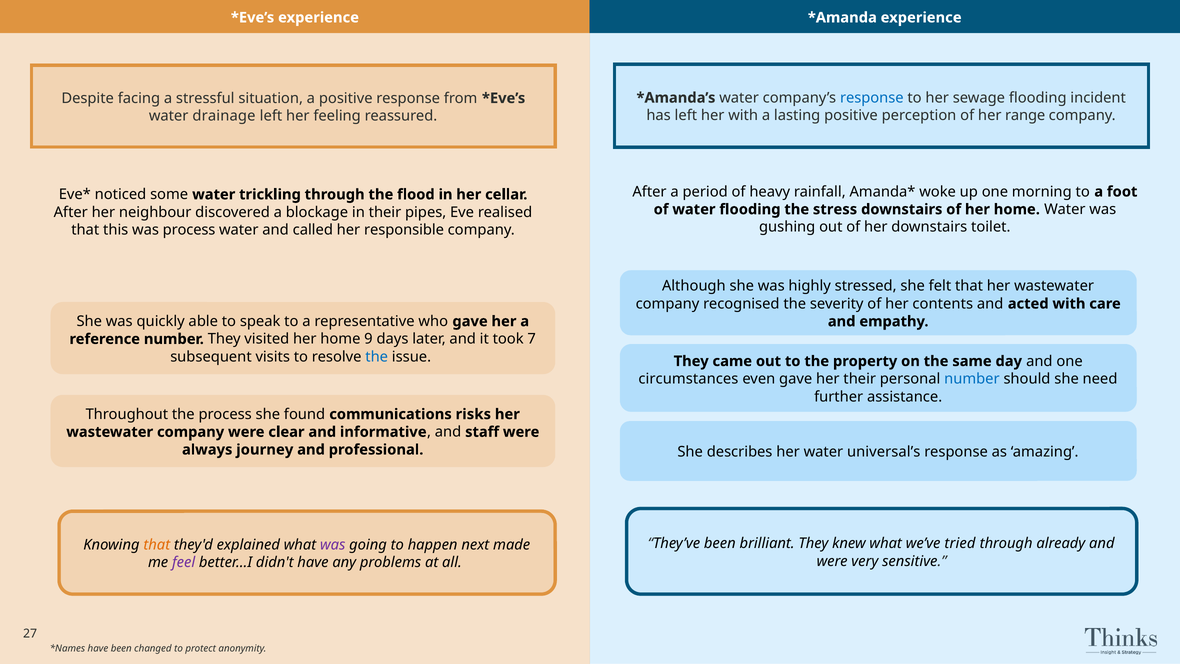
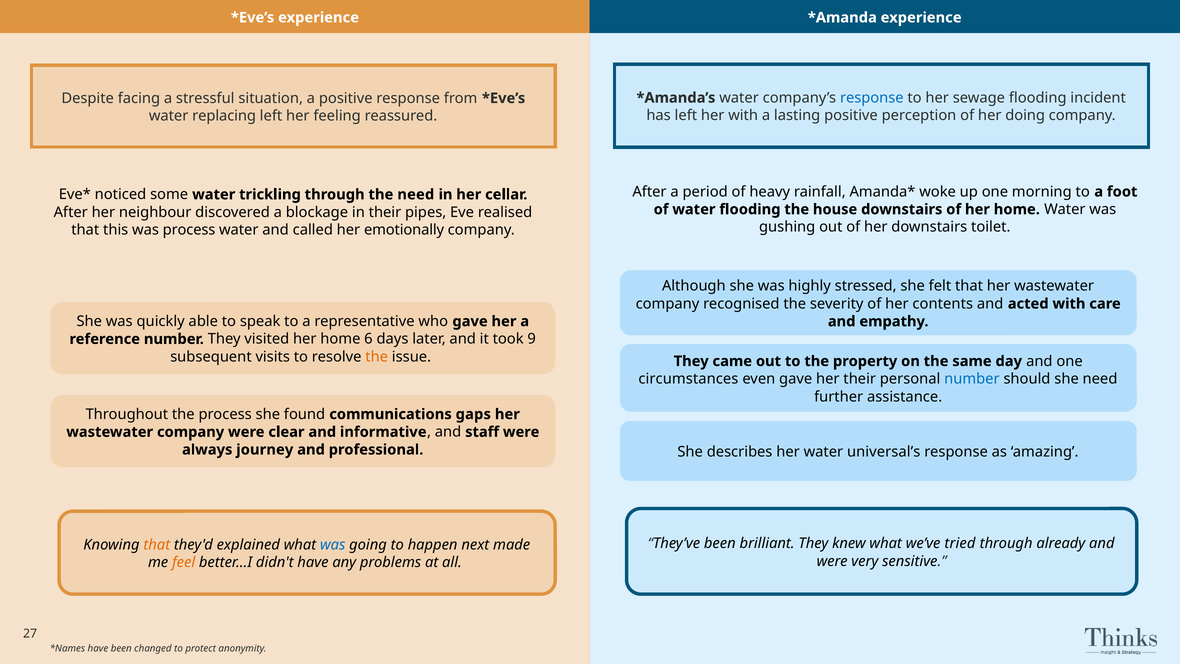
range: range -> doing (1025, 115)
drainage: drainage -> replacing (224, 116)
the flood: flood -> need (416, 194)
stress: stress -> house (835, 209)
responsible: responsible -> emotionally (404, 230)
9: 9 -> 6 (368, 339)
7: 7 -> 9 (532, 339)
the colour: blue -> orange (377, 357)
risks: risks -> gaps (473, 414)
was colour: purple -> blue (333, 545)
feel colour: purple -> orange (184, 562)
